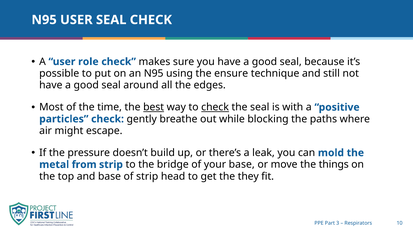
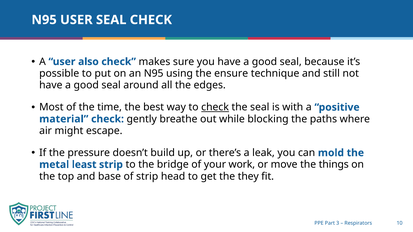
role: role -> also (88, 62)
best underline: present -> none (154, 107)
particles: particles -> material (64, 119)
from: from -> least (84, 165)
your base: base -> work (242, 165)
